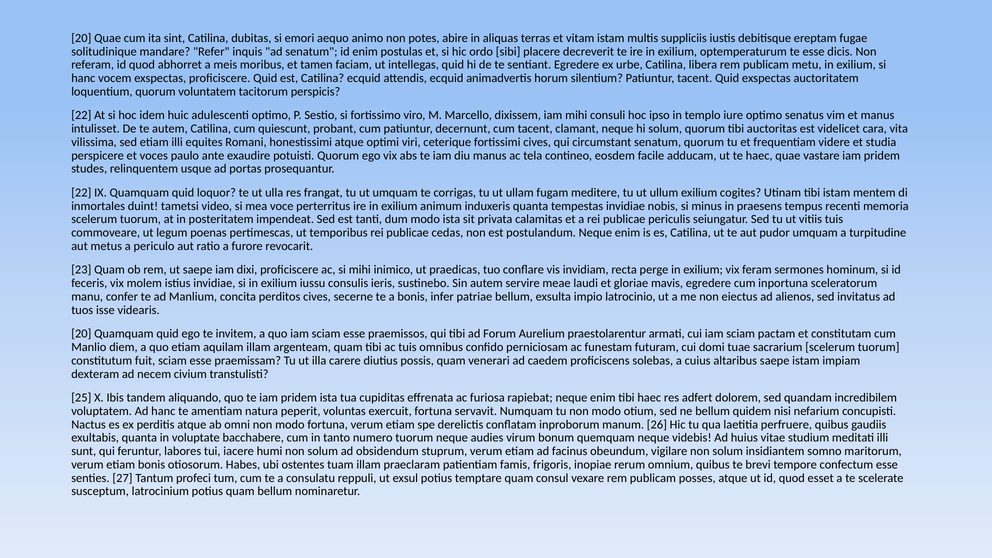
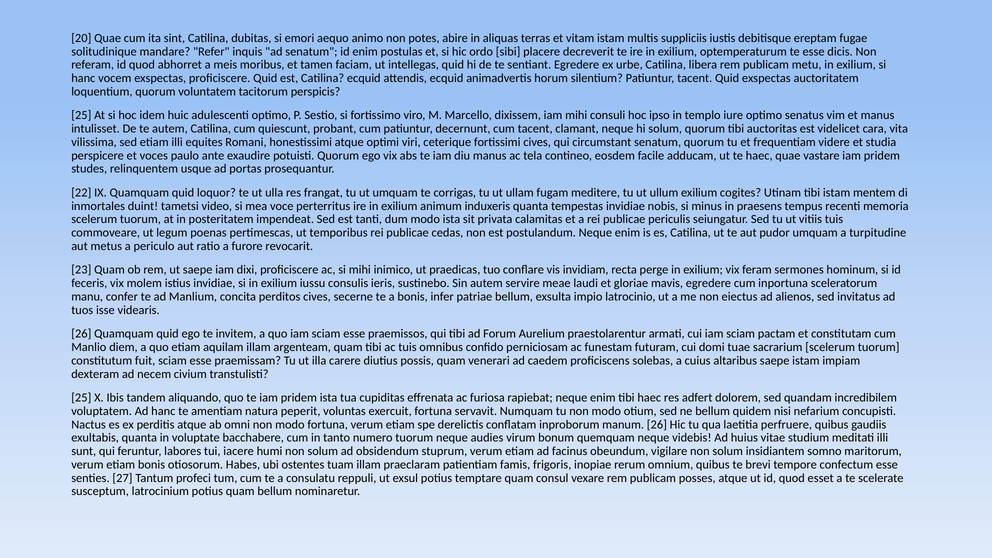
22: 22 -> 25 (81, 115)
20: 20 -> 26 (81, 334)
